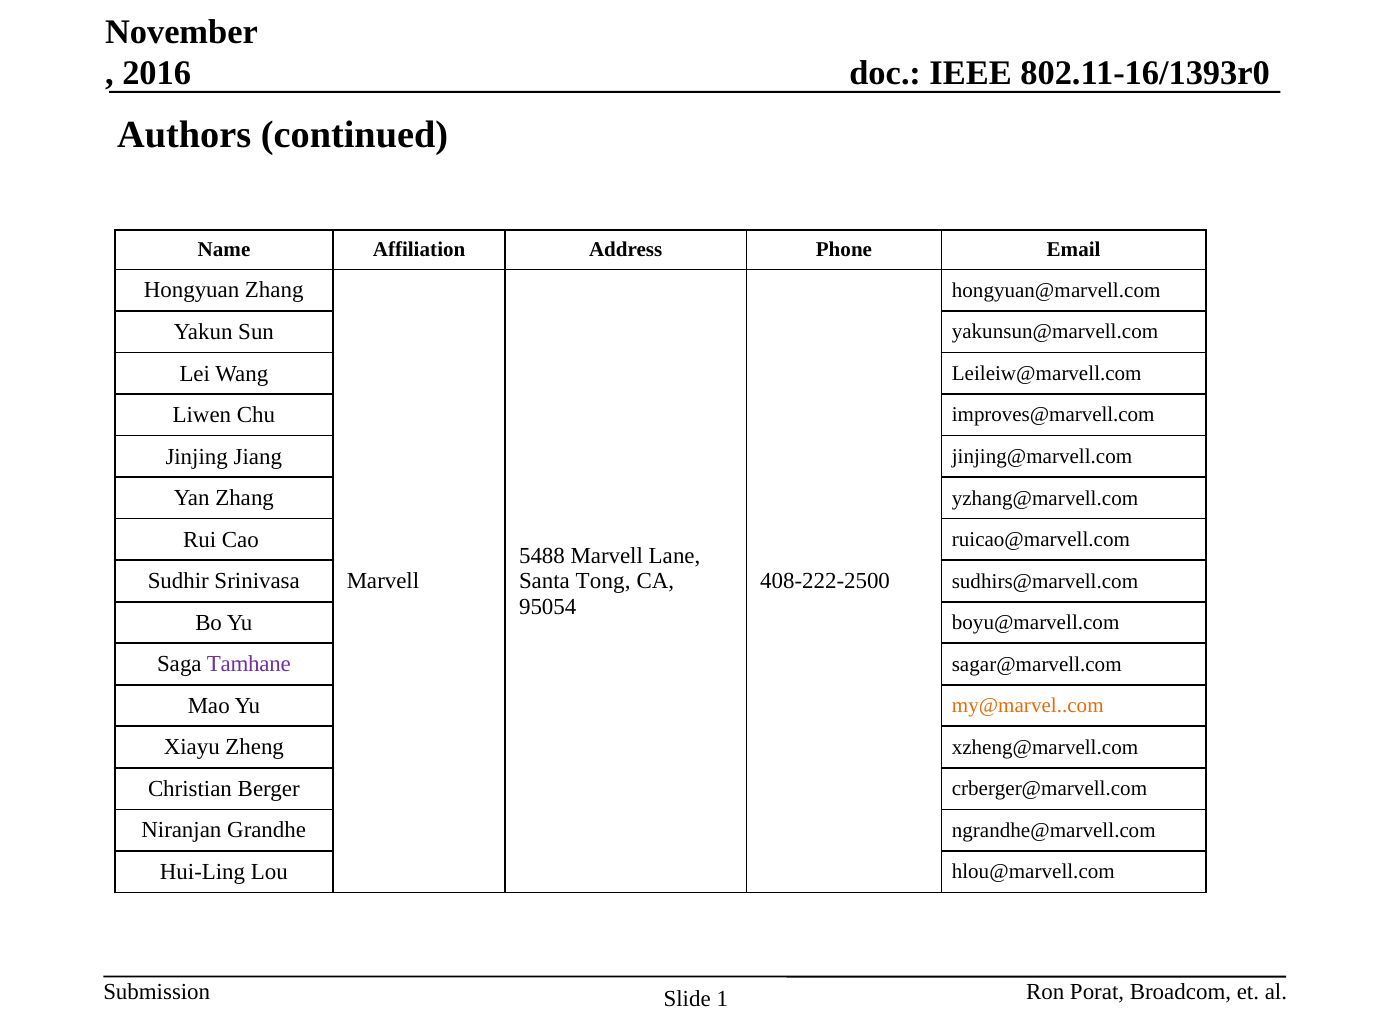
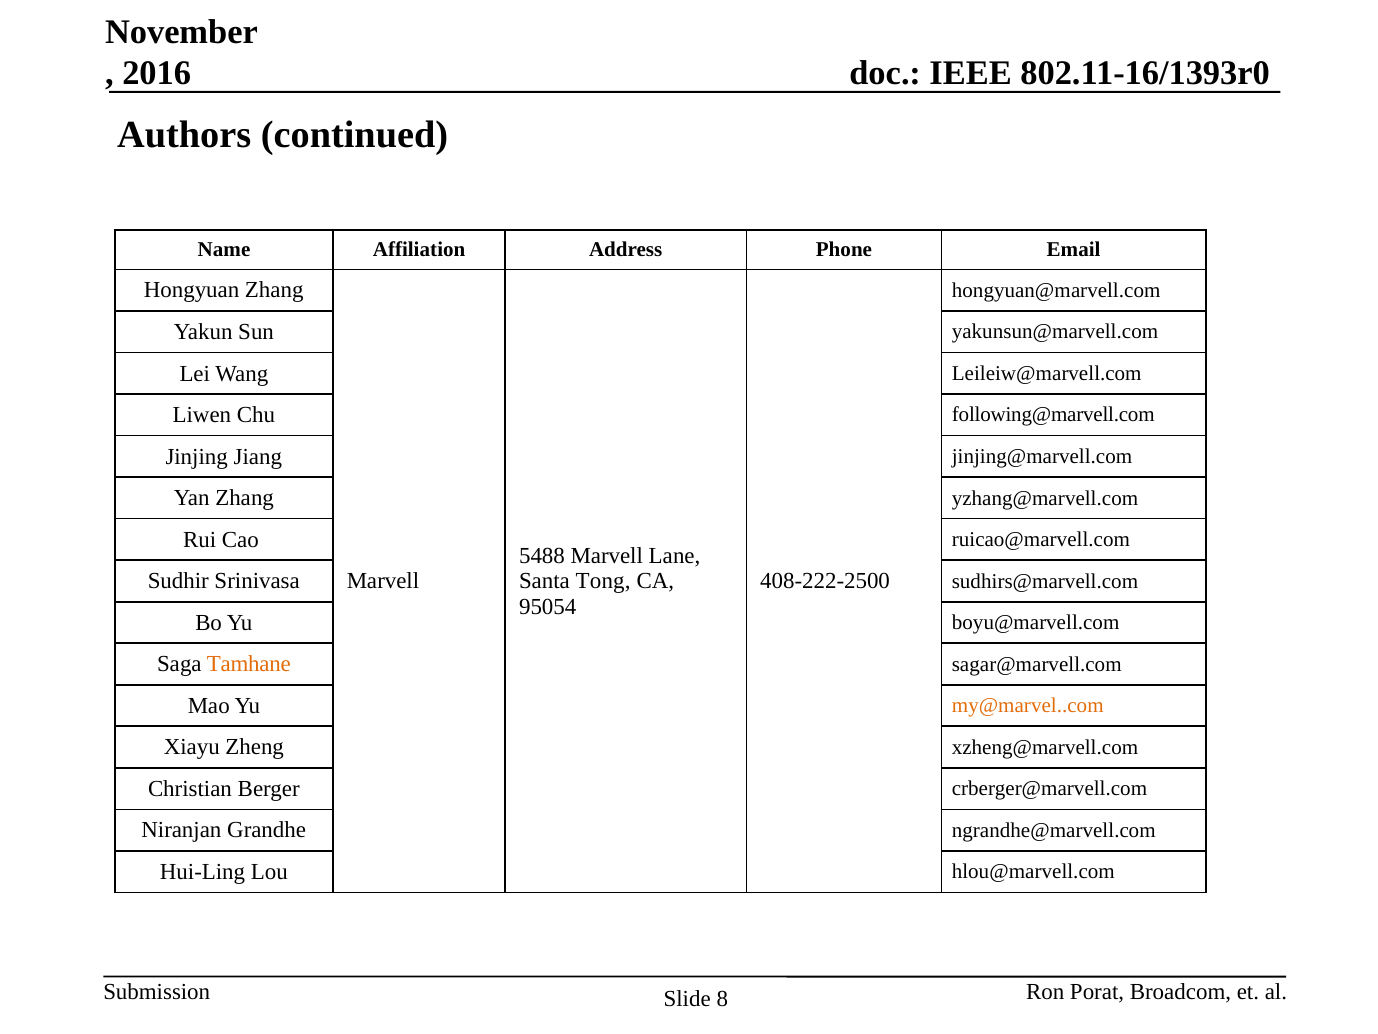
improves@marvell.com: improves@marvell.com -> following@marvell.com (1053, 415)
Tamhane colour: purple -> orange (249, 664)
1: 1 -> 8 (722, 998)
